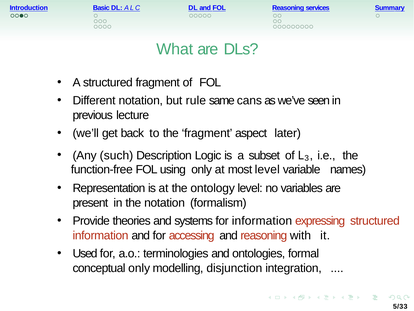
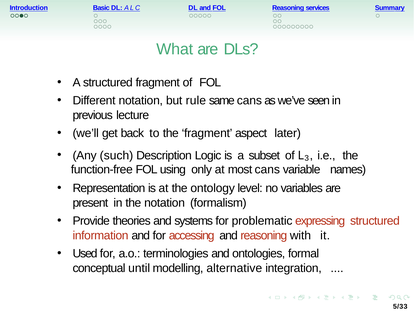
most level: level -> cans (267, 169)
for information: information -> problematic (262, 221)
conceptual only: only -> until (139, 268)
disjunction: disjunction -> alternative (234, 268)
